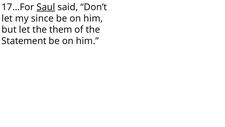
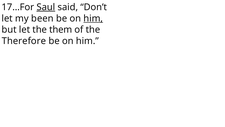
since: since -> been (42, 18)
him underline: none -> present (93, 18)
Statement: Statement -> Therefore (24, 41)
